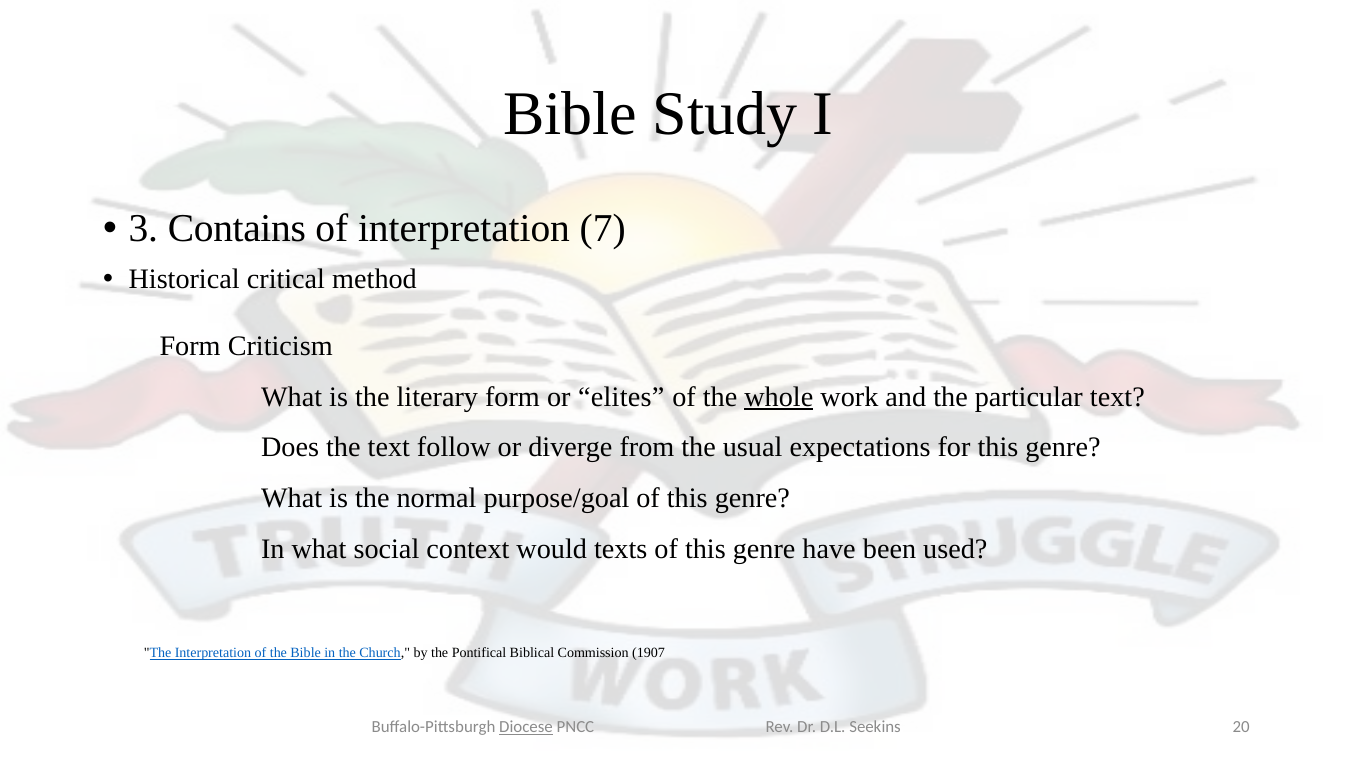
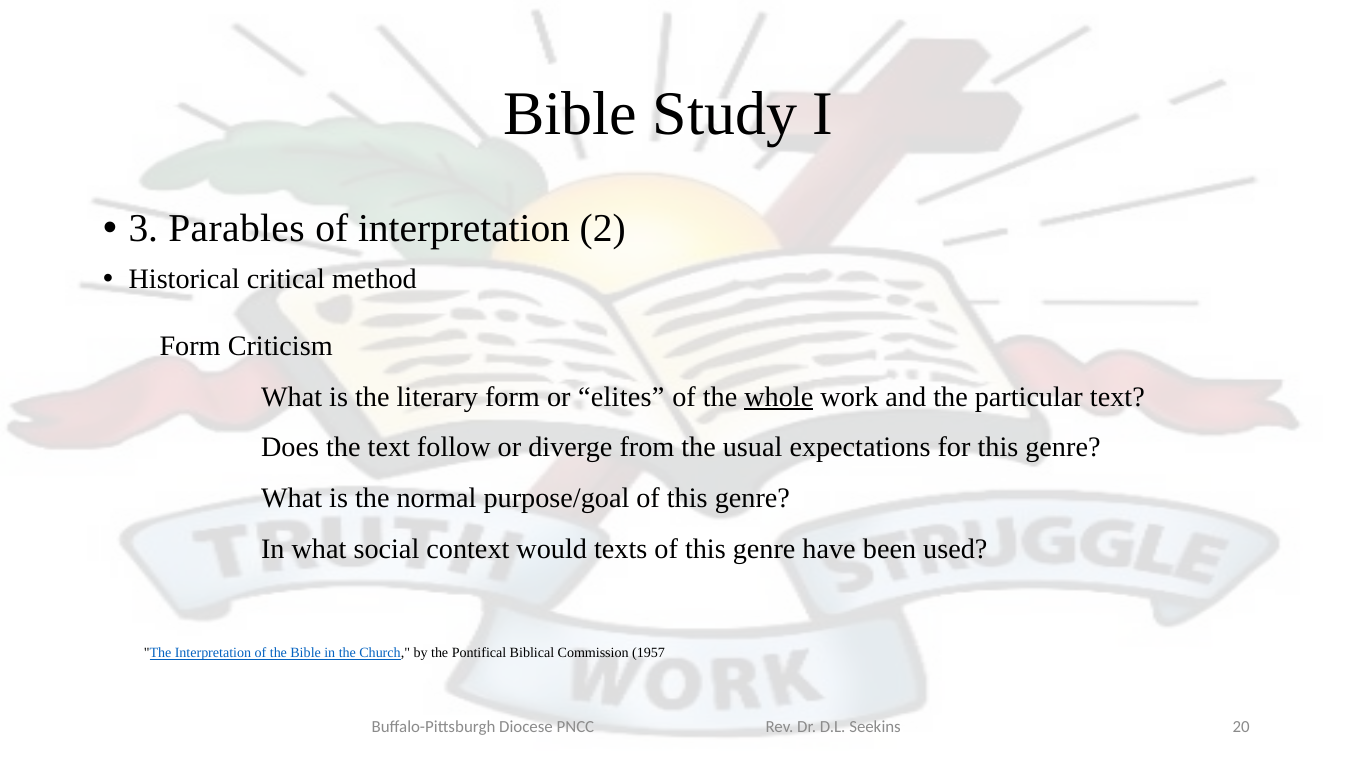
Contains: Contains -> Parables (237, 229)
7: 7 -> 2 (603, 229)
1907: 1907 -> 1957 (649, 653)
Diocese underline: present -> none (526, 727)
